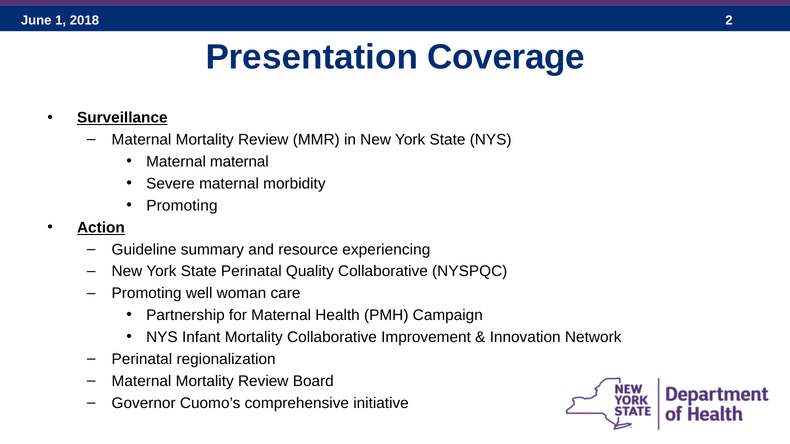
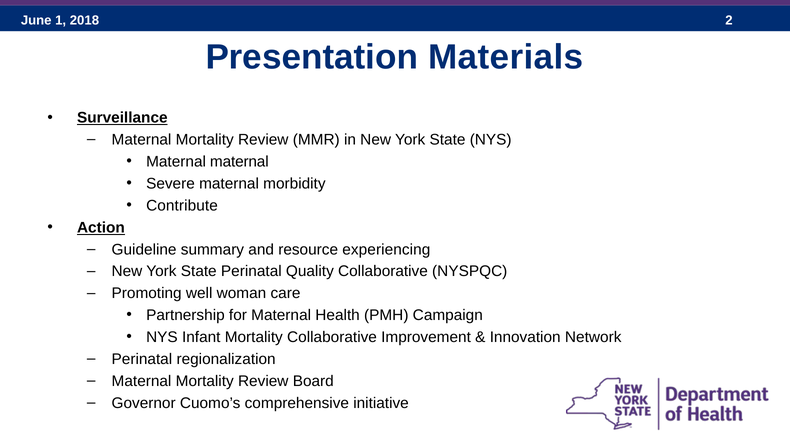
Coverage: Coverage -> Materials (506, 57)
Promoting: Promoting -> Contribute (182, 206)
